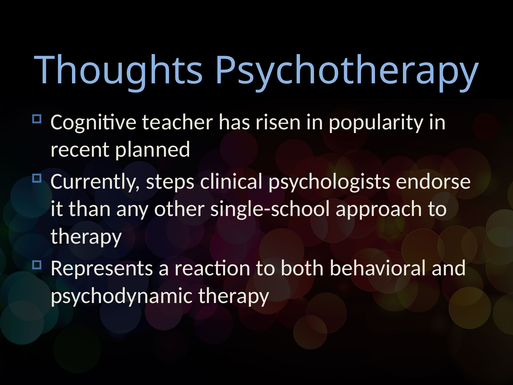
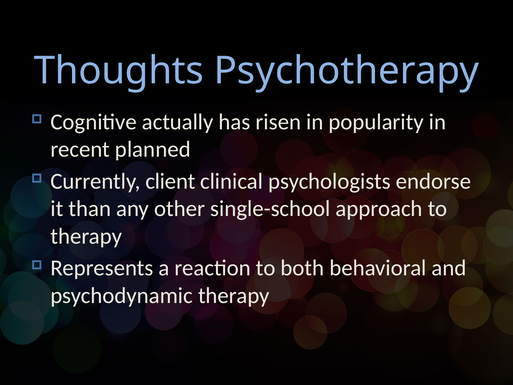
teacher: teacher -> actually (178, 122)
steps: steps -> client (170, 181)
